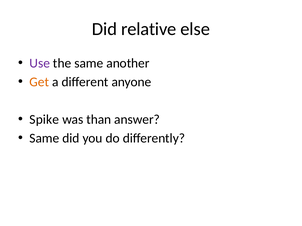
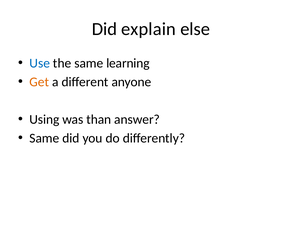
relative: relative -> explain (149, 29)
Use colour: purple -> blue (40, 63)
another: another -> learning (128, 63)
Spike: Spike -> Using (44, 120)
